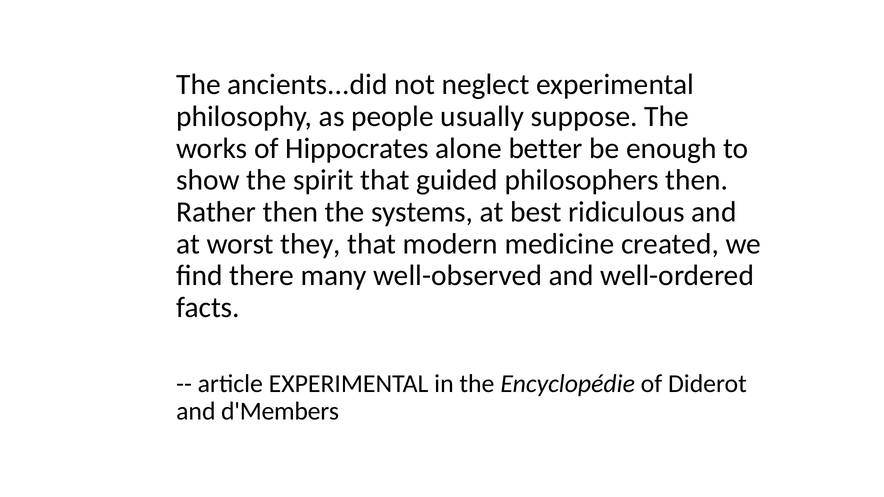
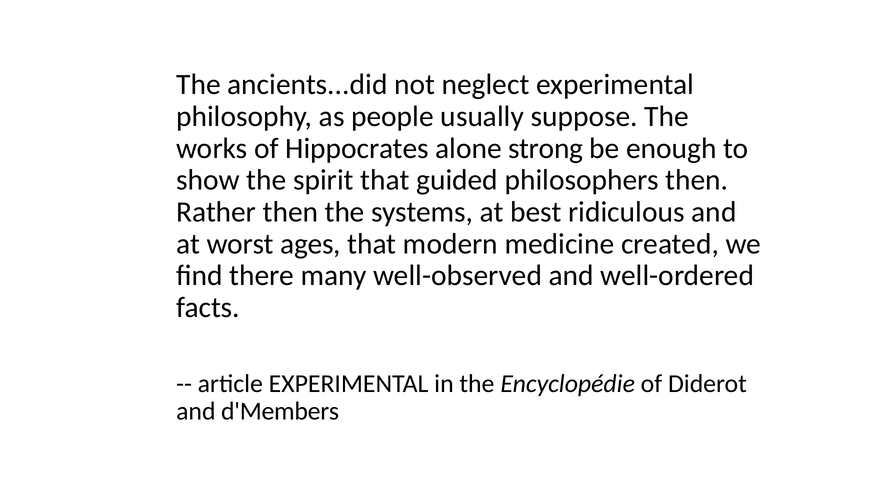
better: better -> strong (546, 148)
they: they -> ages (311, 244)
